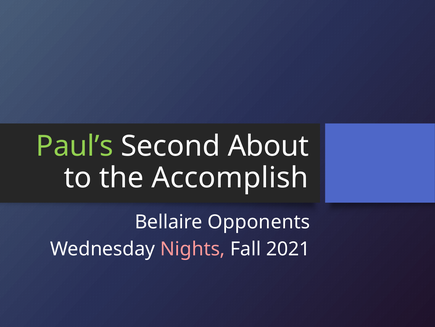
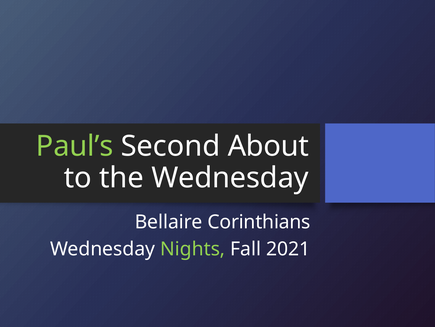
the Accomplish: Accomplish -> Wednesday (230, 177)
Opponents: Opponents -> Corinthians (259, 222)
Nights colour: pink -> light green (193, 248)
